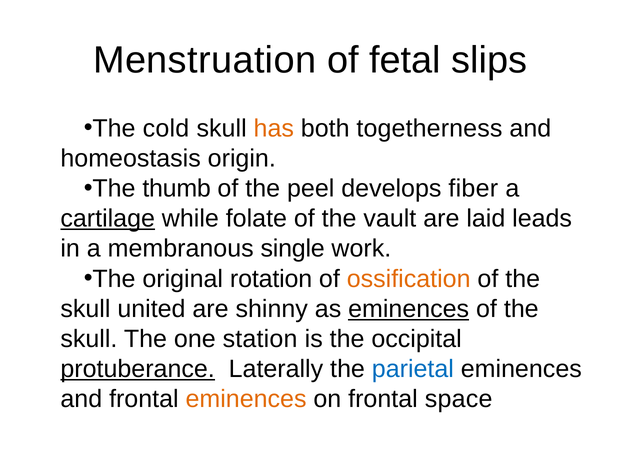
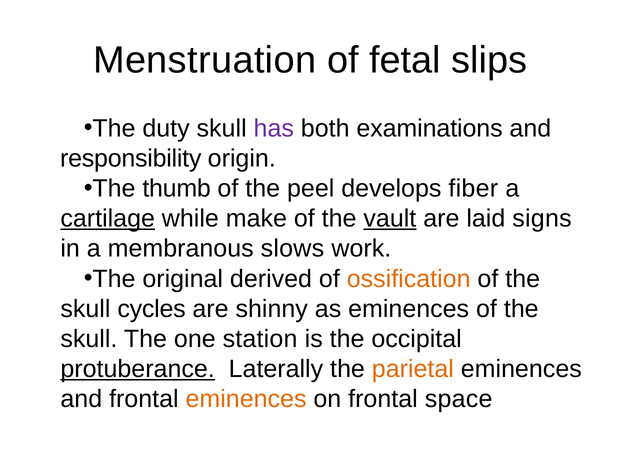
cold: cold -> duty (166, 128)
has colour: orange -> purple (274, 128)
togetherness: togetherness -> examinations (430, 128)
homeostasis: homeostasis -> responsibility (131, 159)
folate: folate -> make (256, 219)
vault underline: none -> present (390, 219)
leads: leads -> signs (542, 219)
single: single -> slows (292, 249)
rotation: rotation -> derived (271, 279)
united: united -> cycles (152, 309)
eminences underline: present -> none (409, 309)
parietal colour: blue -> orange (413, 369)
